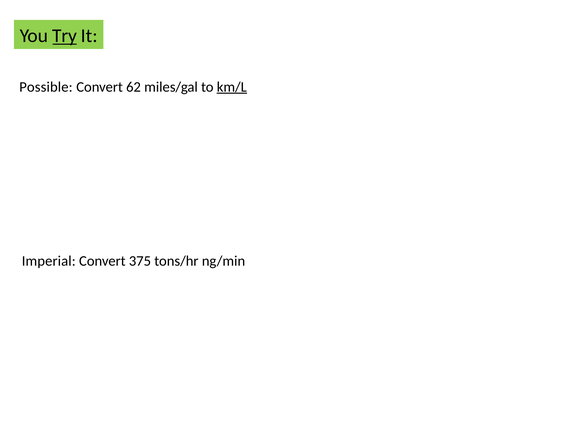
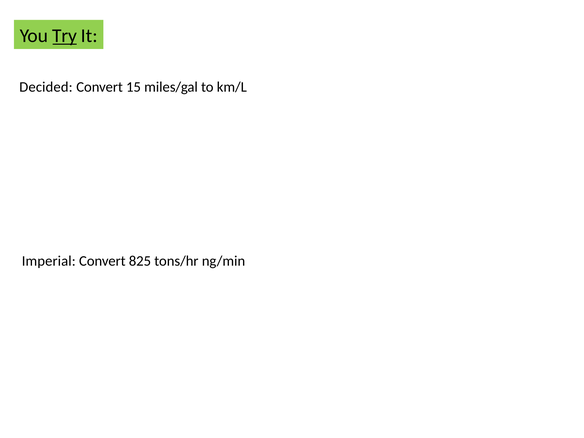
Possible: Possible -> Decided (46, 87)
62: 62 -> 15 (133, 87)
km/L underline: present -> none (232, 87)
375: 375 -> 825 (140, 261)
